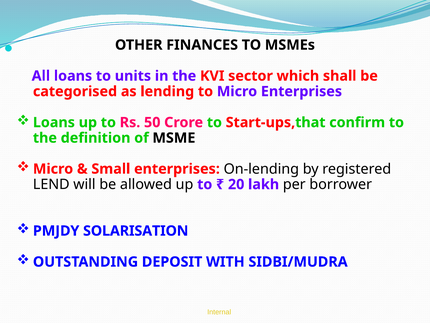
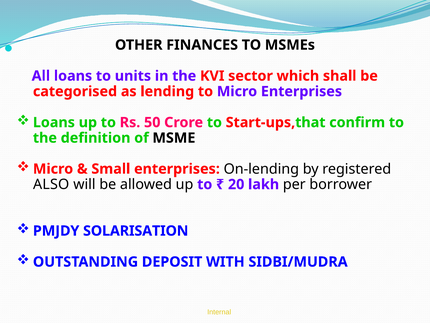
LEND: LEND -> ALSO (51, 184)
